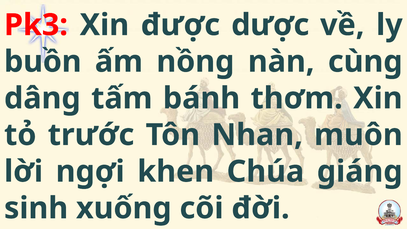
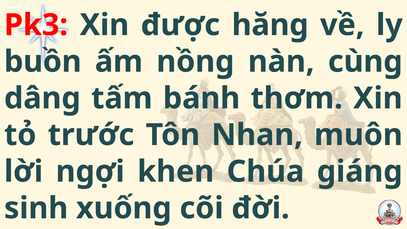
dược: dược -> hăng (270, 25)
